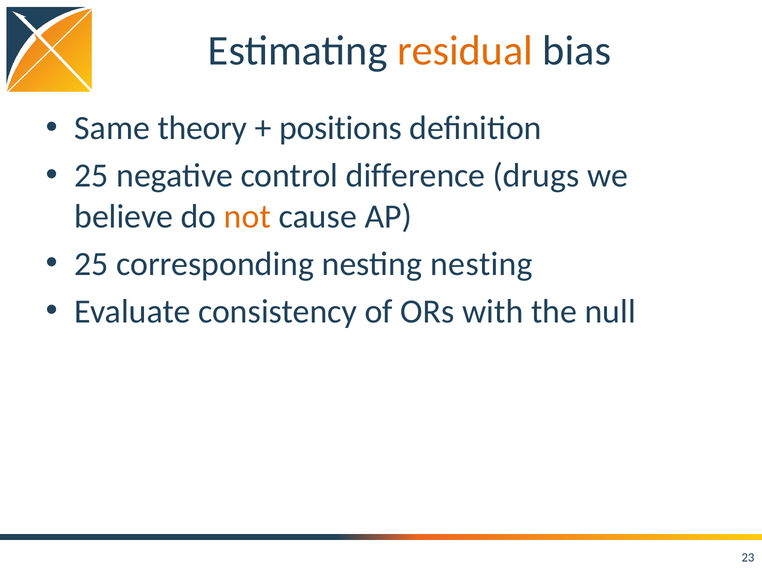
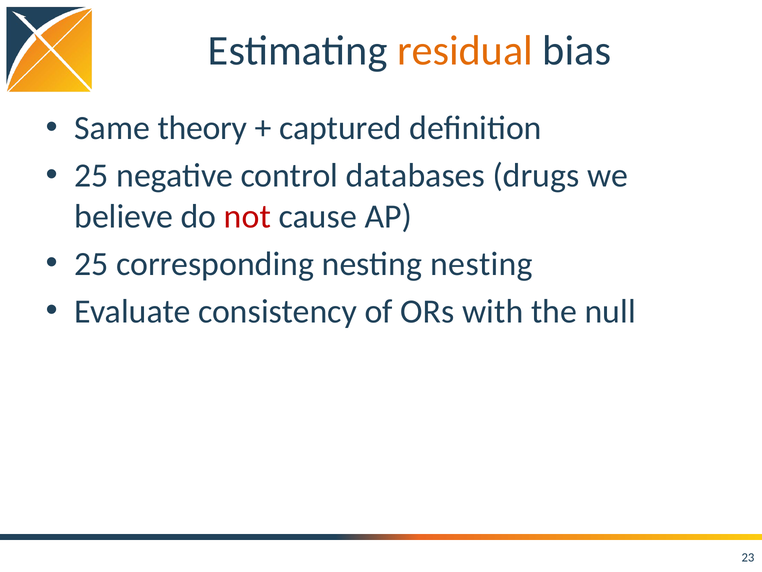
positions: positions -> captured (340, 128)
difference: difference -> databases (415, 176)
not colour: orange -> red (247, 216)
